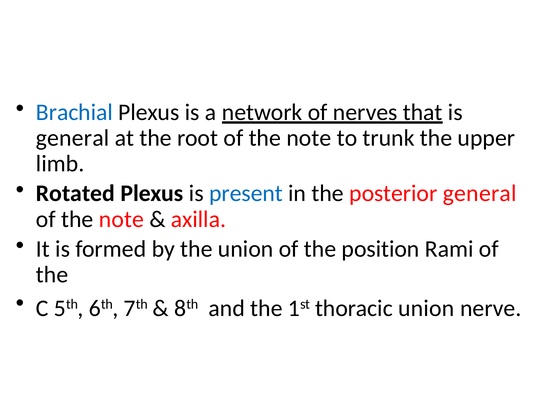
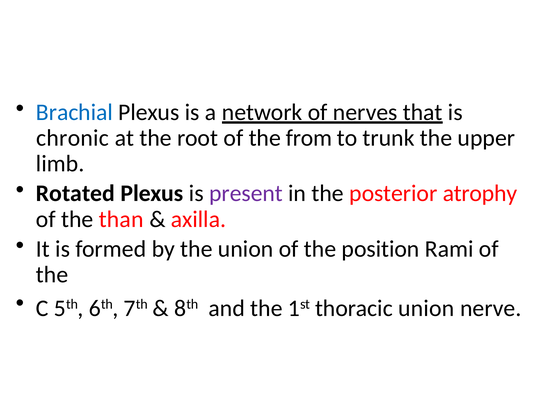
general: general -> chronic (73, 138)
root of the note: note -> from (309, 138)
present colour: blue -> purple (246, 194)
posterior general: general -> atrophy (480, 194)
note: note -> than (121, 219)
